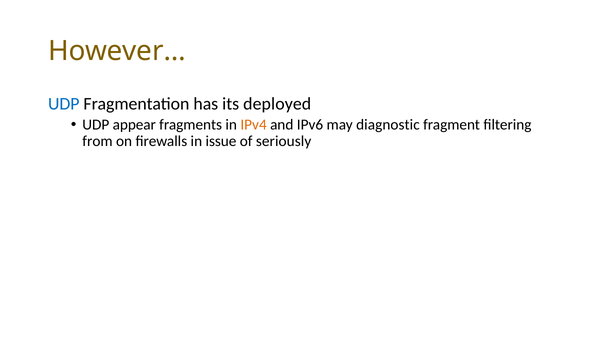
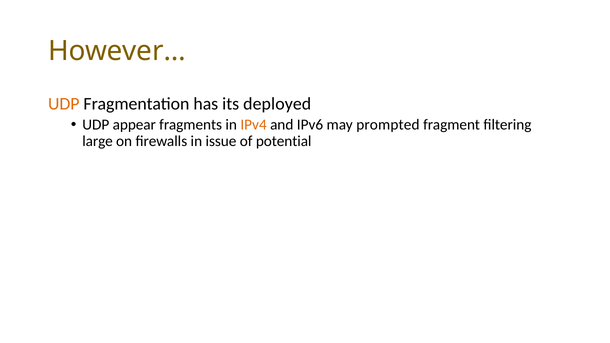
UDP colour: blue -> orange (64, 104)
diagnostic: diagnostic -> prompted (388, 125)
from: from -> large (98, 141)
seriously: seriously -> potential (284, 141)
